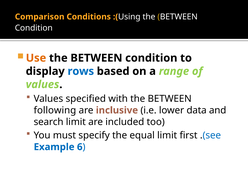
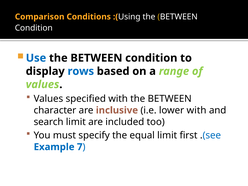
Use colour: orange -> blue (36, 58)
following: following -> character (55, 110)
lower data: data -> with (196, 110)
6: 6 -> 7 (80, 147)
